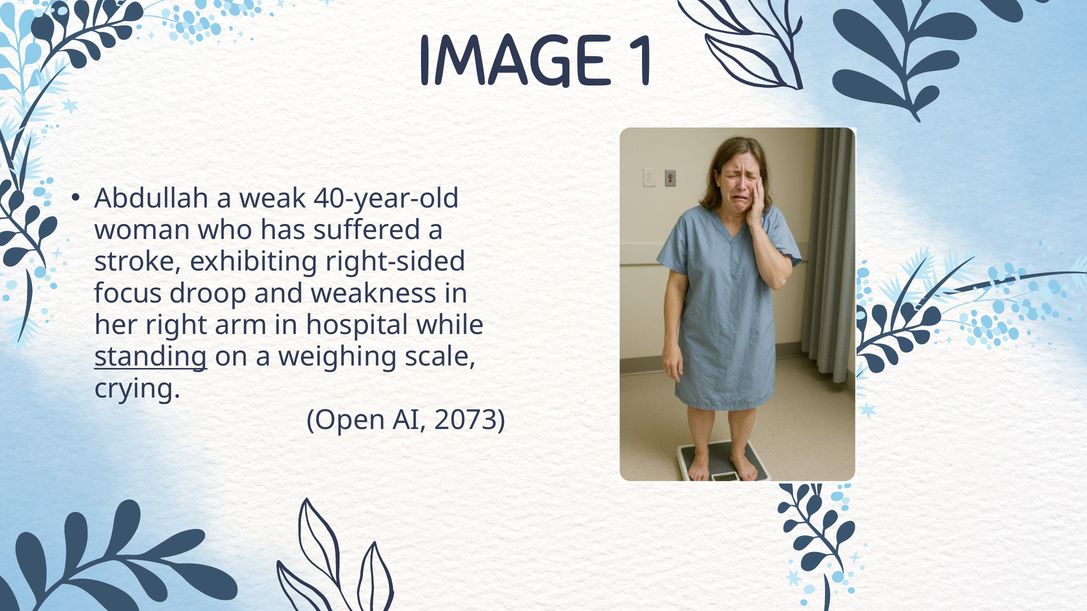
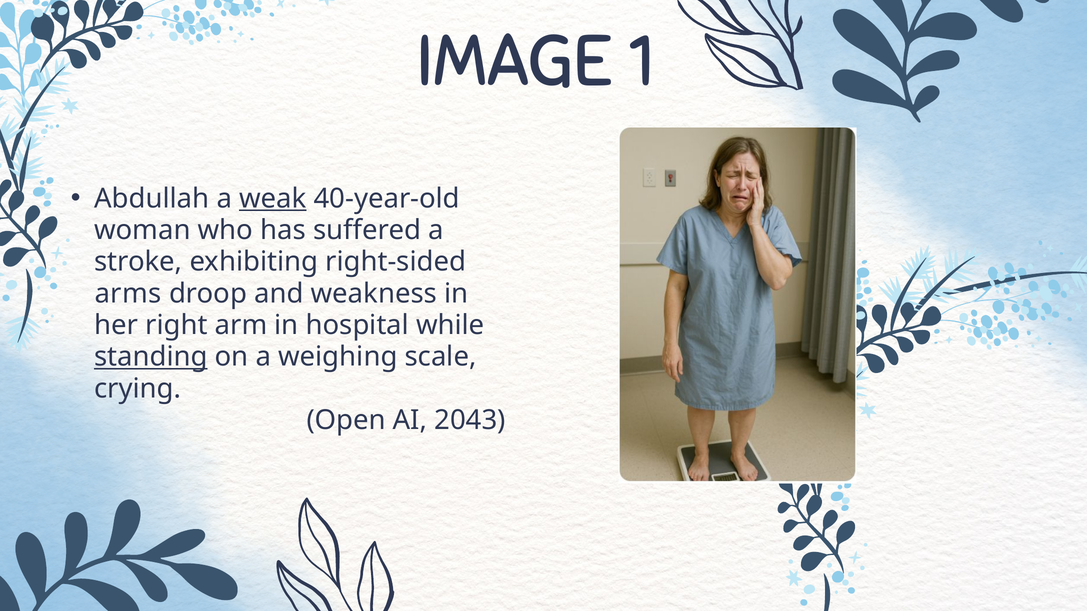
weak underline: none -> present (273, 199)
focus: focus -> arms (128, 294)
2073: 2073 -> 2043 (470, 421)
